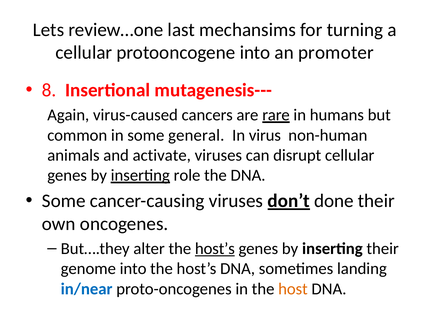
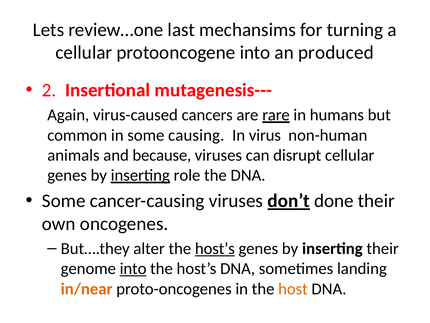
promoter: promoter -> produced (336, 53)
8: 8 -> 2 (49, 90)
general: general -> causing (196, 135)
activate: activate -> because (162, 155)
into underline: none -> present (133, 268)
in/near colour: blue -> orange (87, 288)
